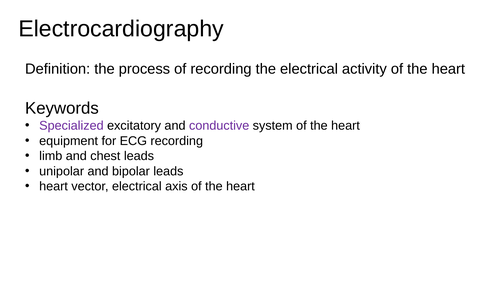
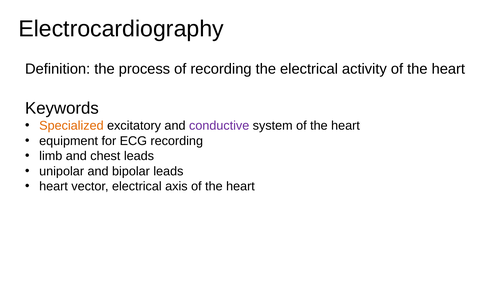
Specialized colour: purple -> orange (71, 126)
